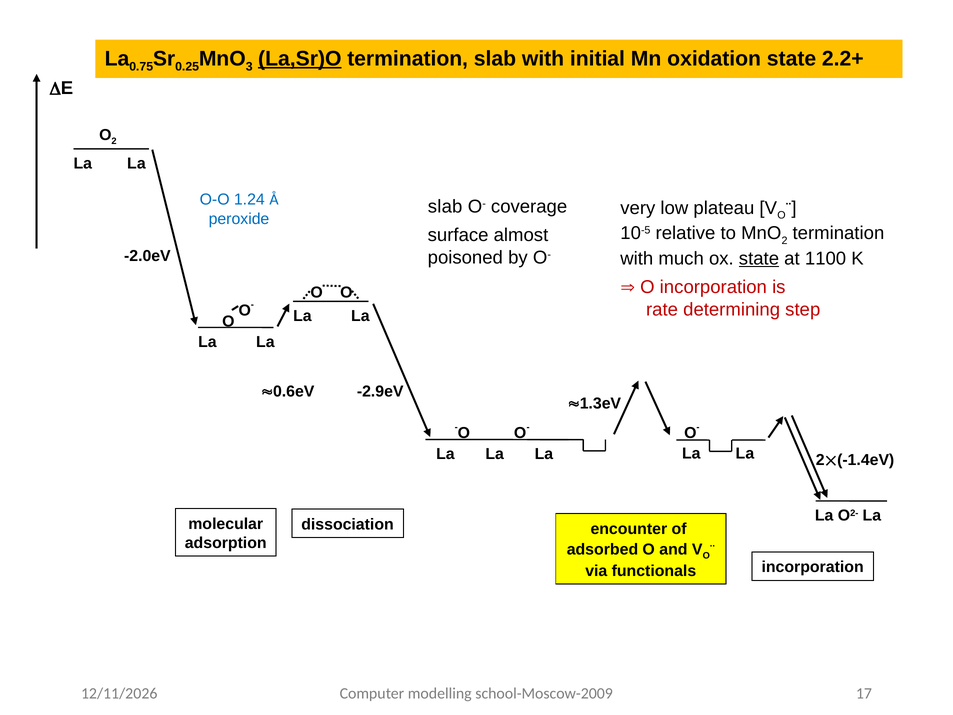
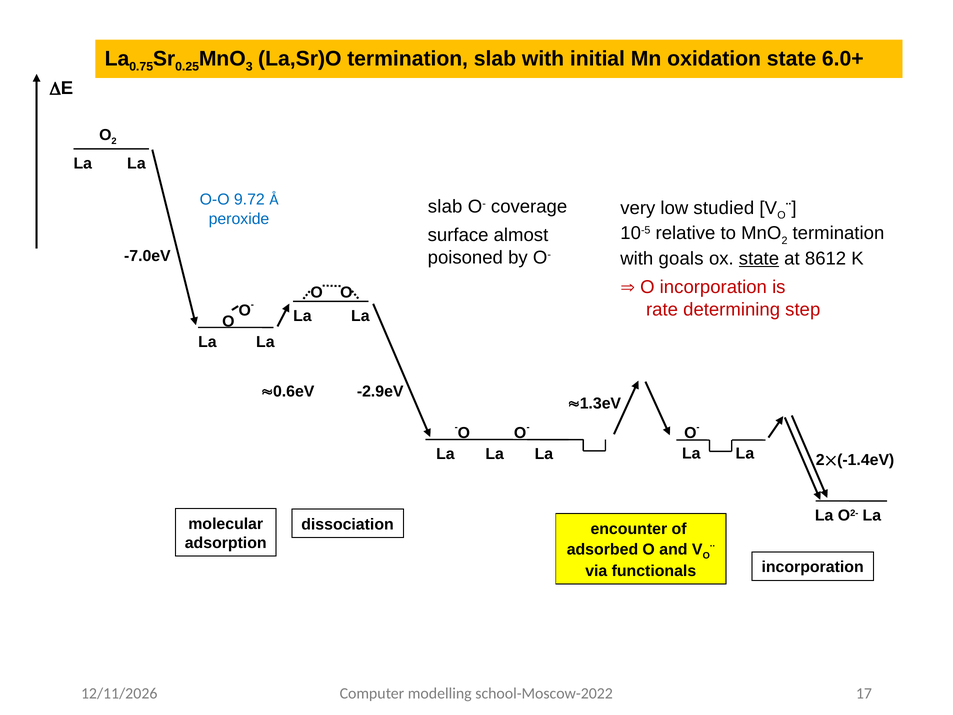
La,Sr)O underline: present -> none (300, 59)
2.2+: 2.2+ -> 6.0+ (843, 59)
1.24: 1.24 -> 9.72 (249, 200)
plateau: plateau -> studied (724, 208)
-2.0eV: -2.0eV -> -7.0eV (147, 256)
much: much -> goals (681, 259)
1100: 1100 -> 8612 (826, 259)
school-Moscow-2009: school-Moscow-2009 -> school-Moscow-2022 (544, 693)
